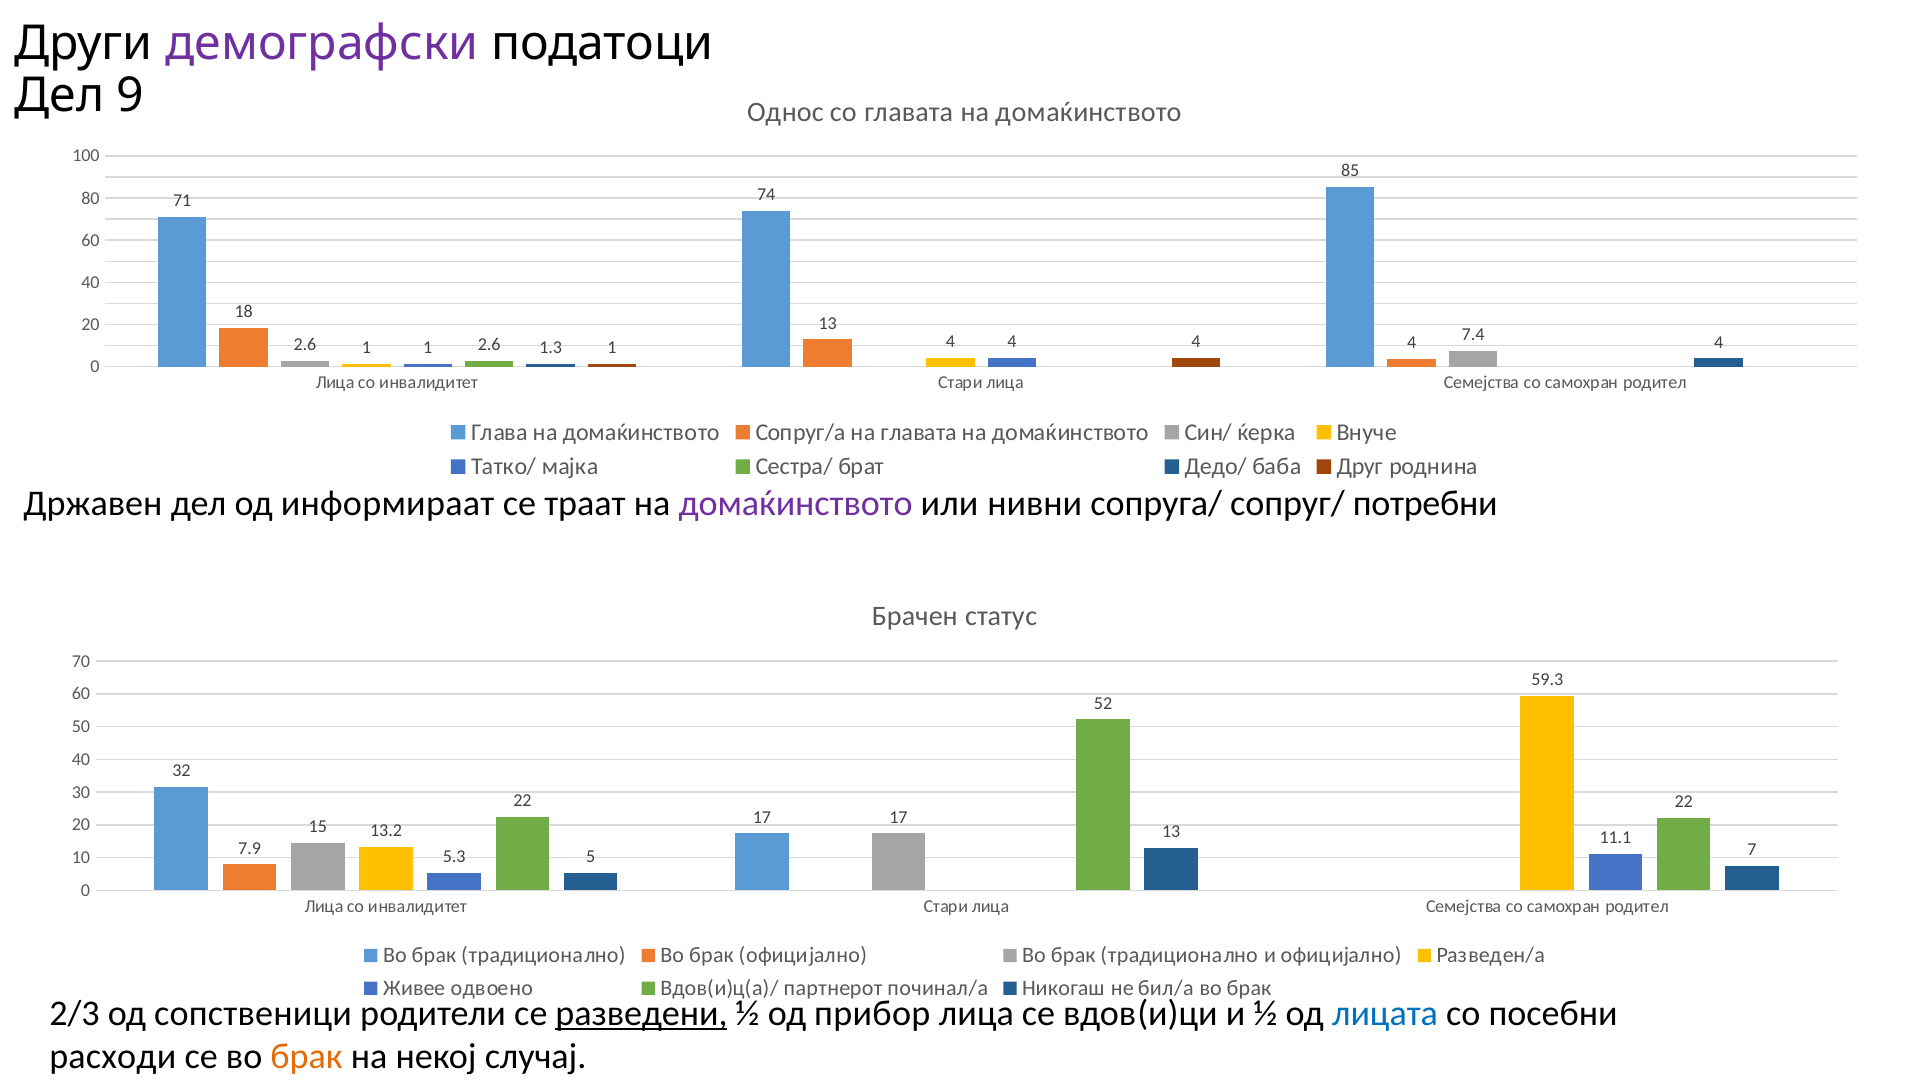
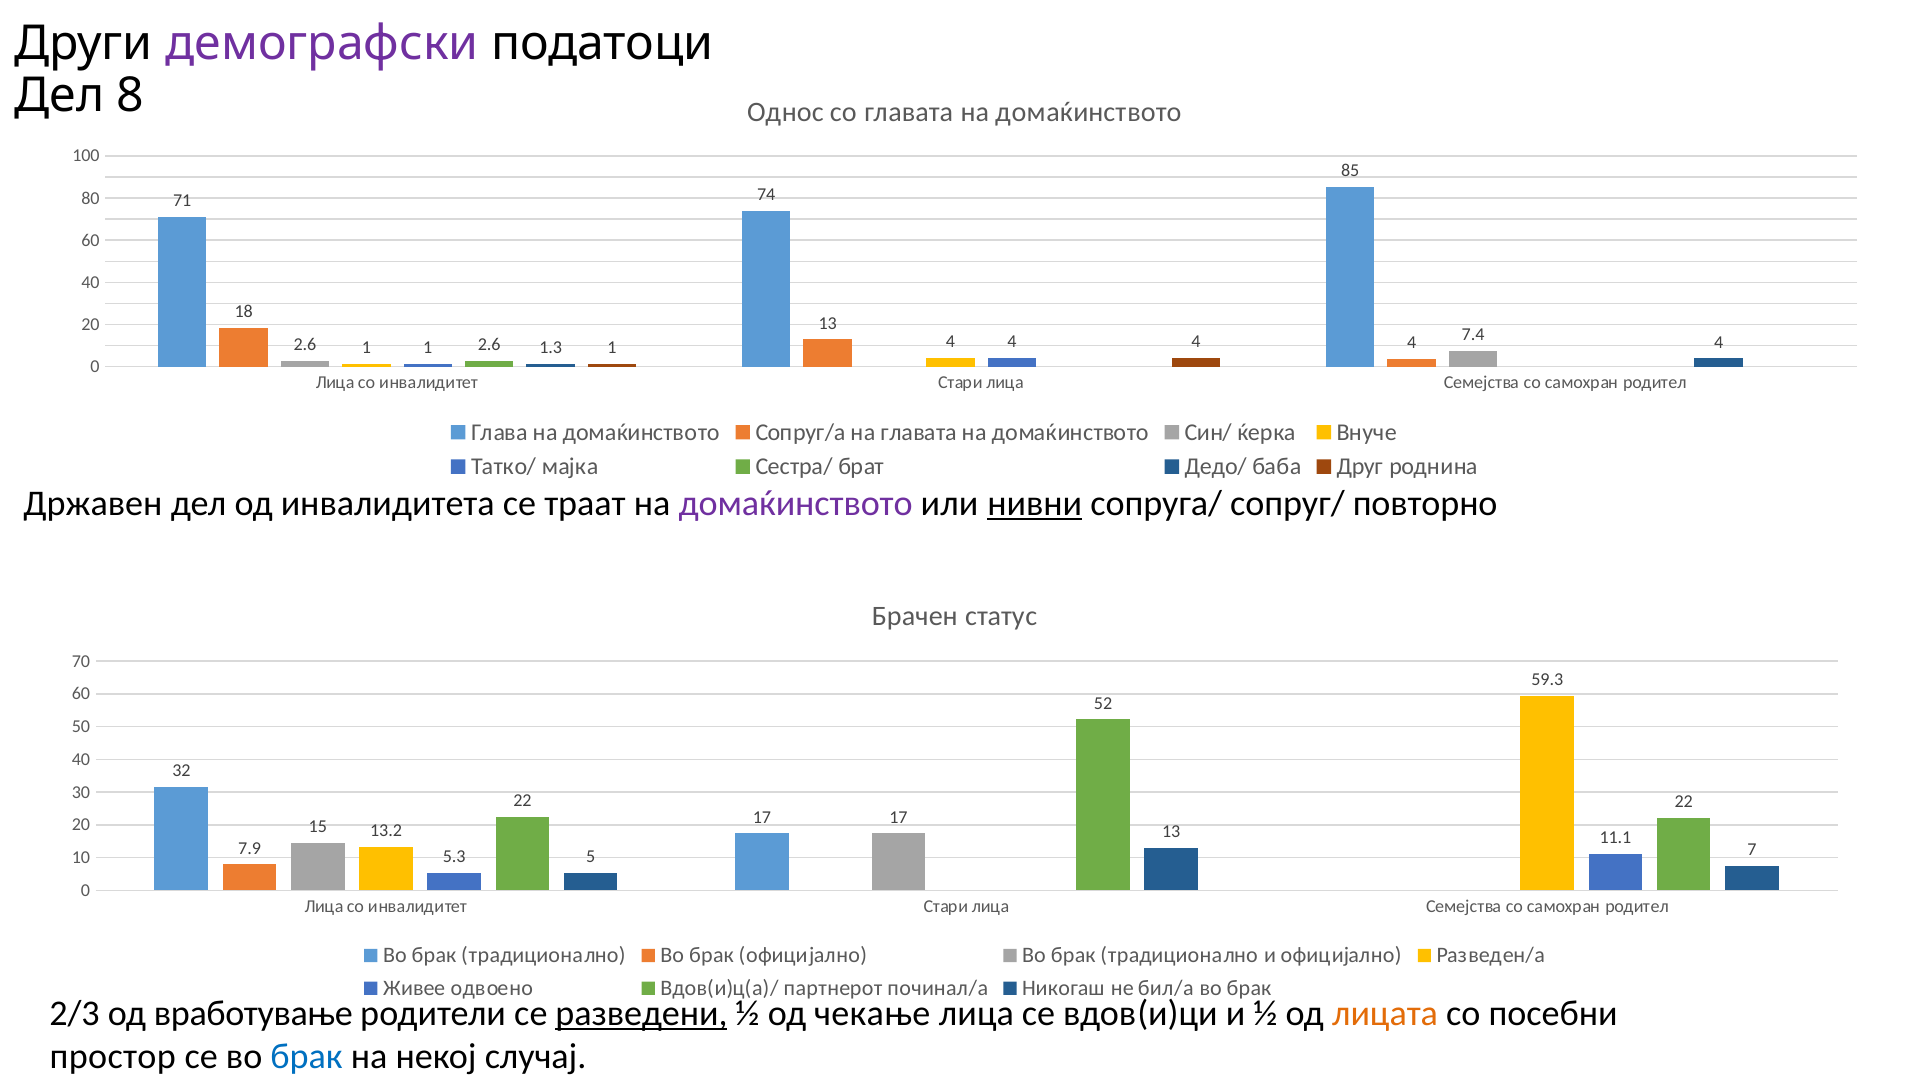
9: 9 -> 8 (131, 95)
информираат: информираат -> инвалидитета (388, 503)
нивни underline: none -> present (1035, 503)
потребни: потребни -> повторно (1425, 503)
сопственици: сопственици -> вработување (253, 1013)
прибор: прибор -> чекање (872, 1013)
лицата colour: blue -> orange (1385, 1013)
расходи: расходи -> простор (113, 1056)
брак colour: orange -> blue (307, 1056)
